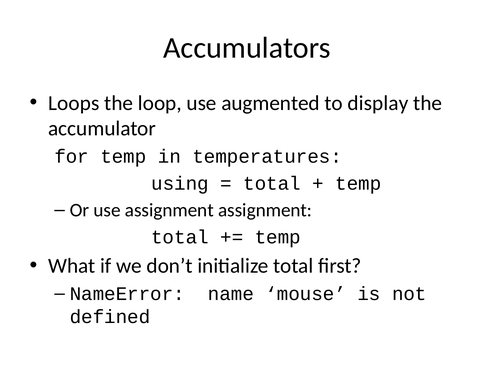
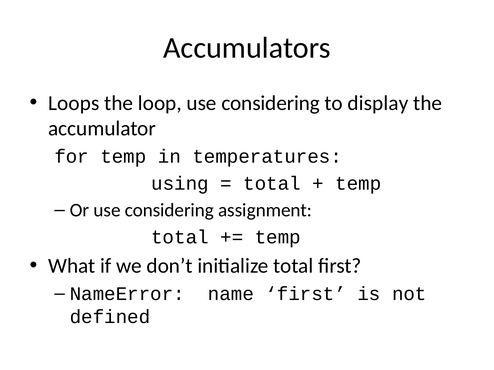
loop use augmented: augmented -> considering (271, 103)
Or use assignment: assignment -> considering (169, 211)
name mouse: mouse -> first (306, 294)
